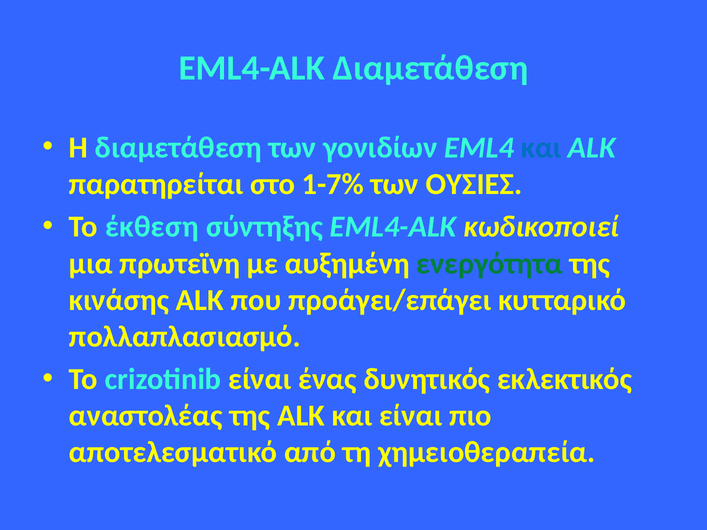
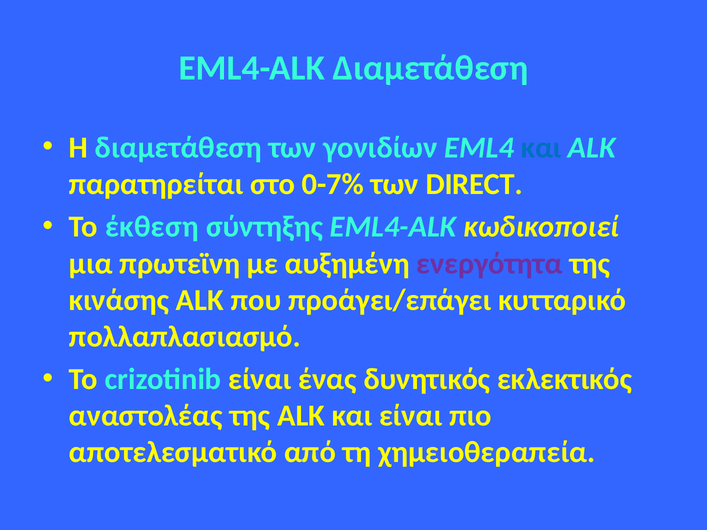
1-7%: 1-7% -> 0-7% (333, 184)
ΟΥΣΙΕΣ: ΟΥΣΙΕΣ -> DIRECT (474, 184)
ενεργότητα colour: green -> purple (490, 264)
